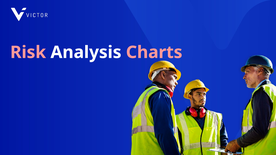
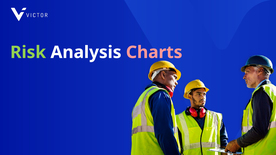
Risk colour: pink -> light green (28, 52)
